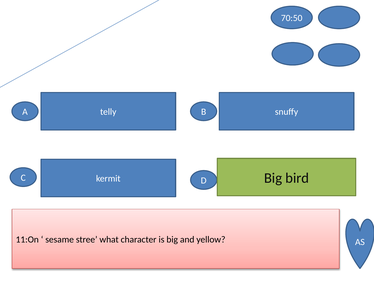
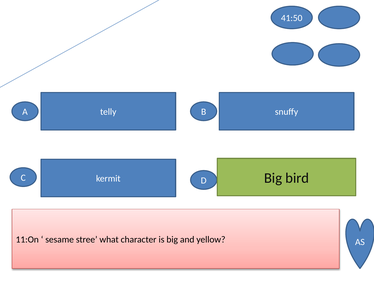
70:50: 70:50 -> 41:50 (292, 18)
